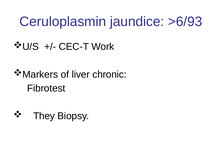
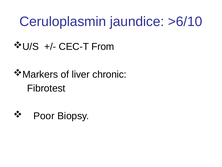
>6/93: >6/93 -> >6/10 (185, 21)
Work: Work -> From (103, 47)
They: They -> Poor (44, 116)
